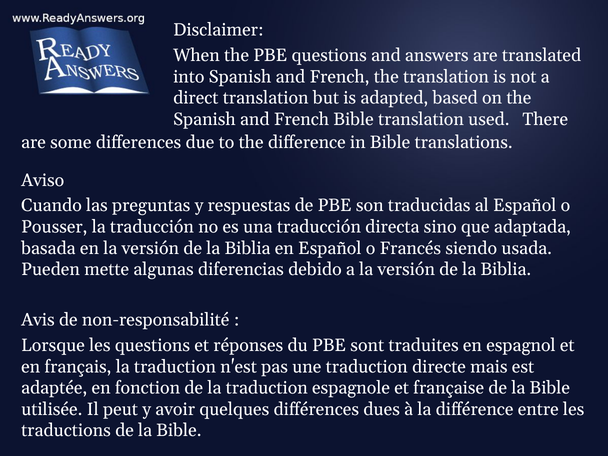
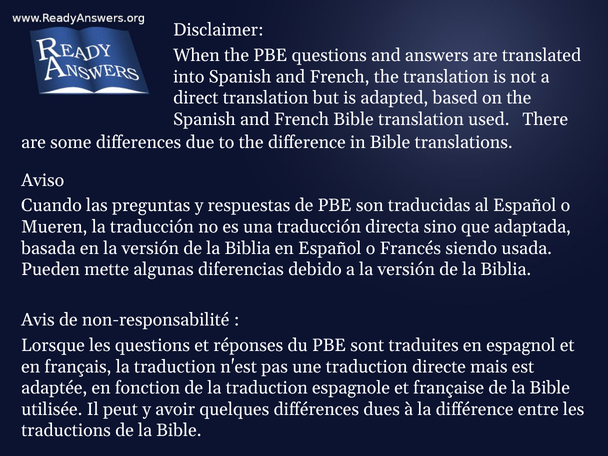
Pousser: Pousser -> Mueren (54, 227)
